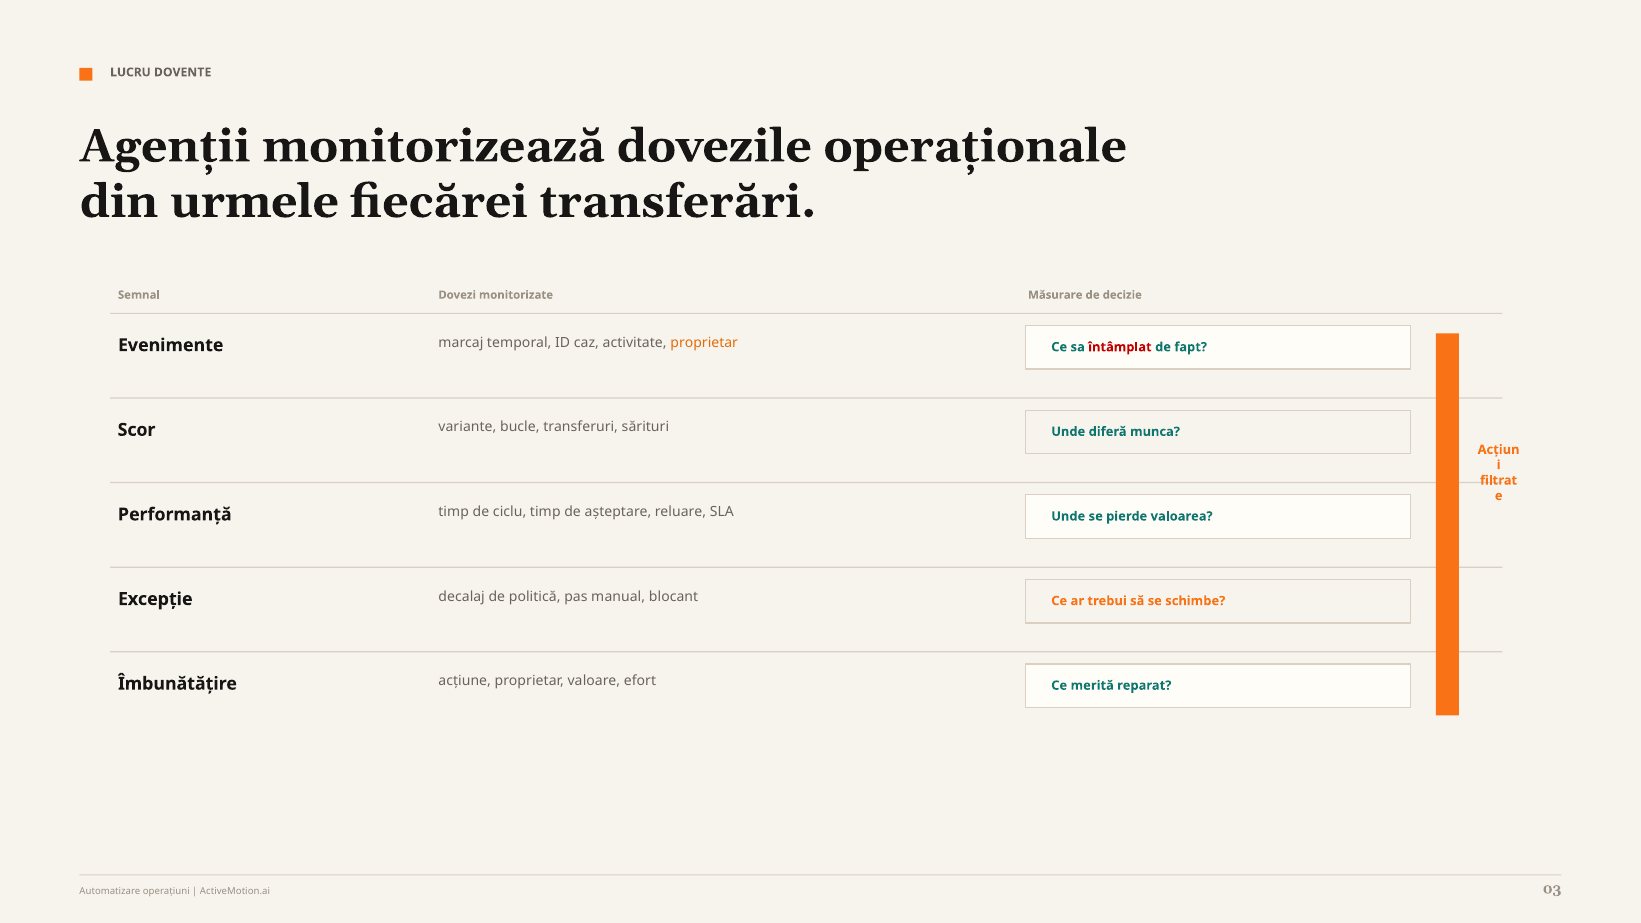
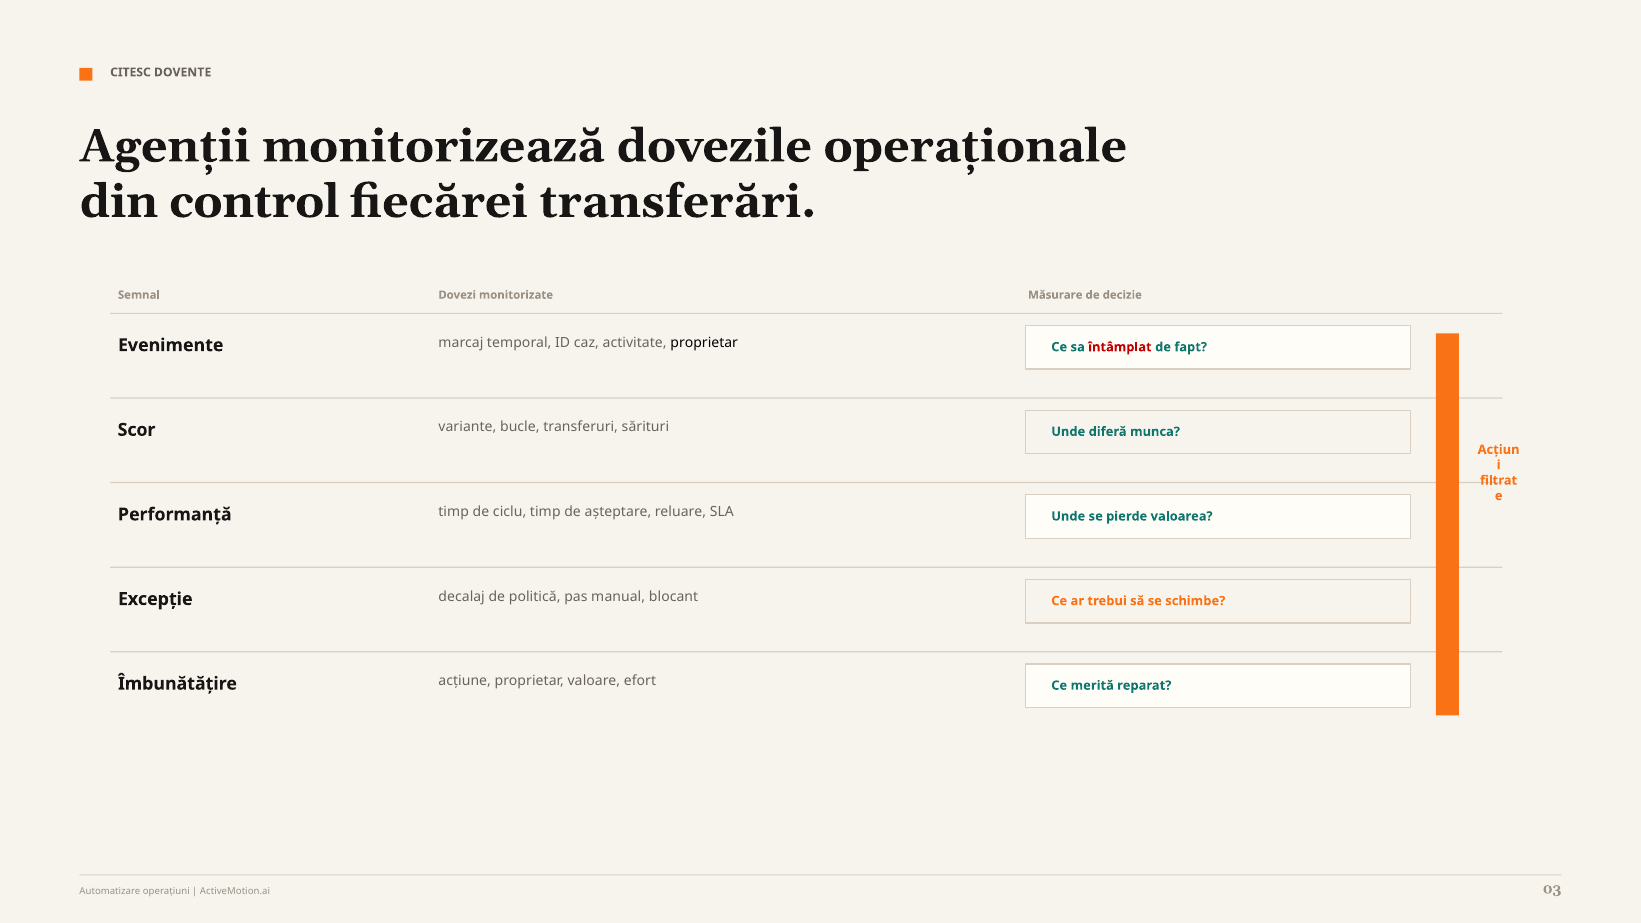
LUCRU: LUCRU -> CITESC (130, 72)
urmele: urmele -> control (255, 202)
proprietar colour: orange -> black (704, 343)
